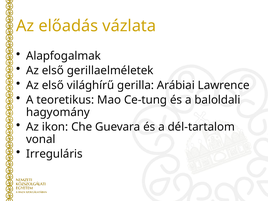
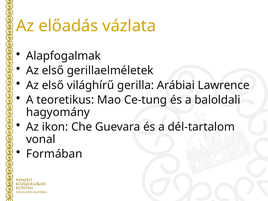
Irreguláris: Irreguláris -> Formában (54, 154)
